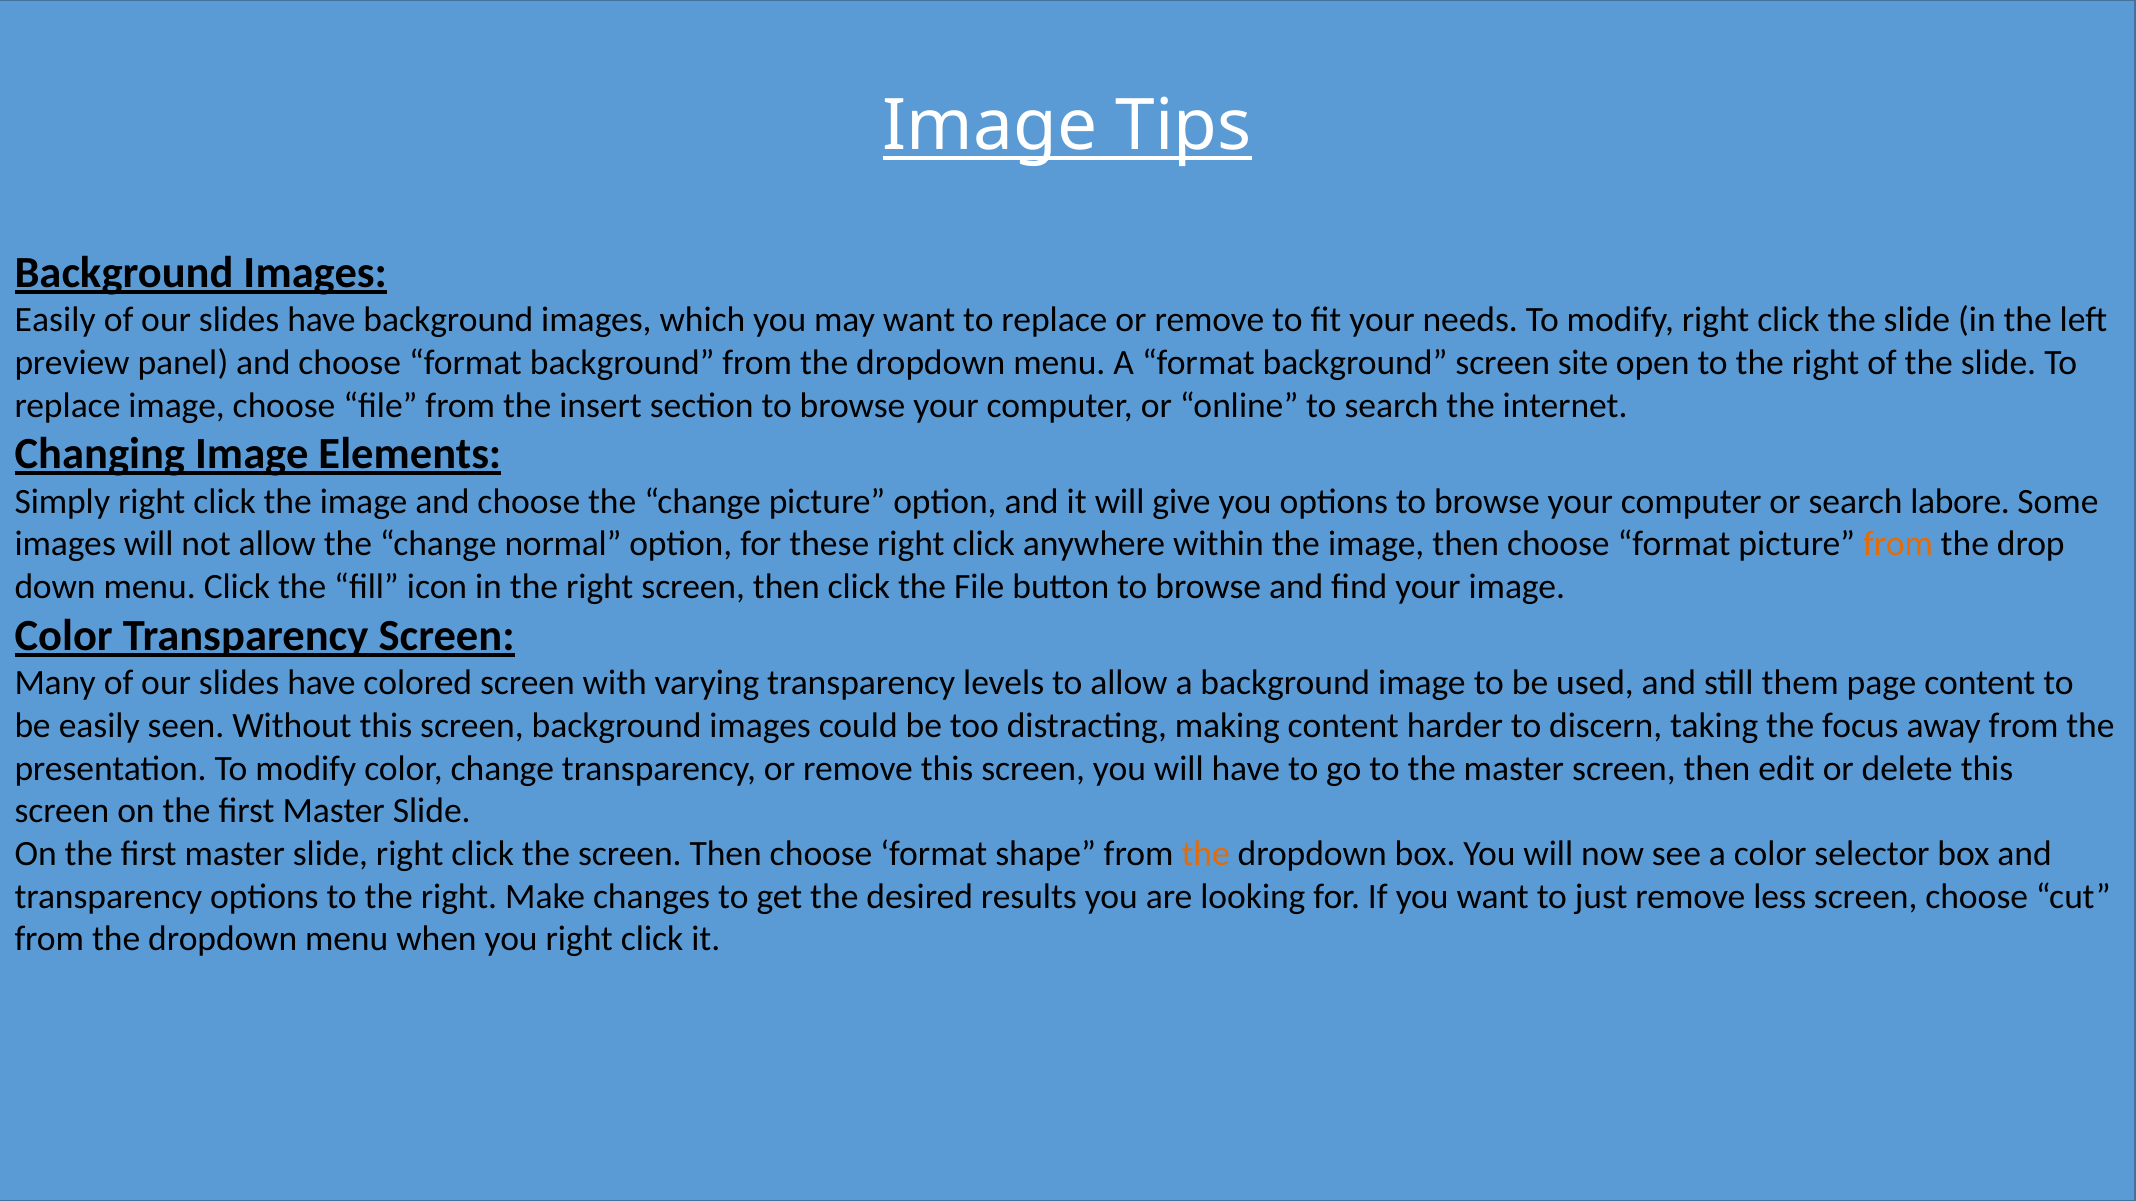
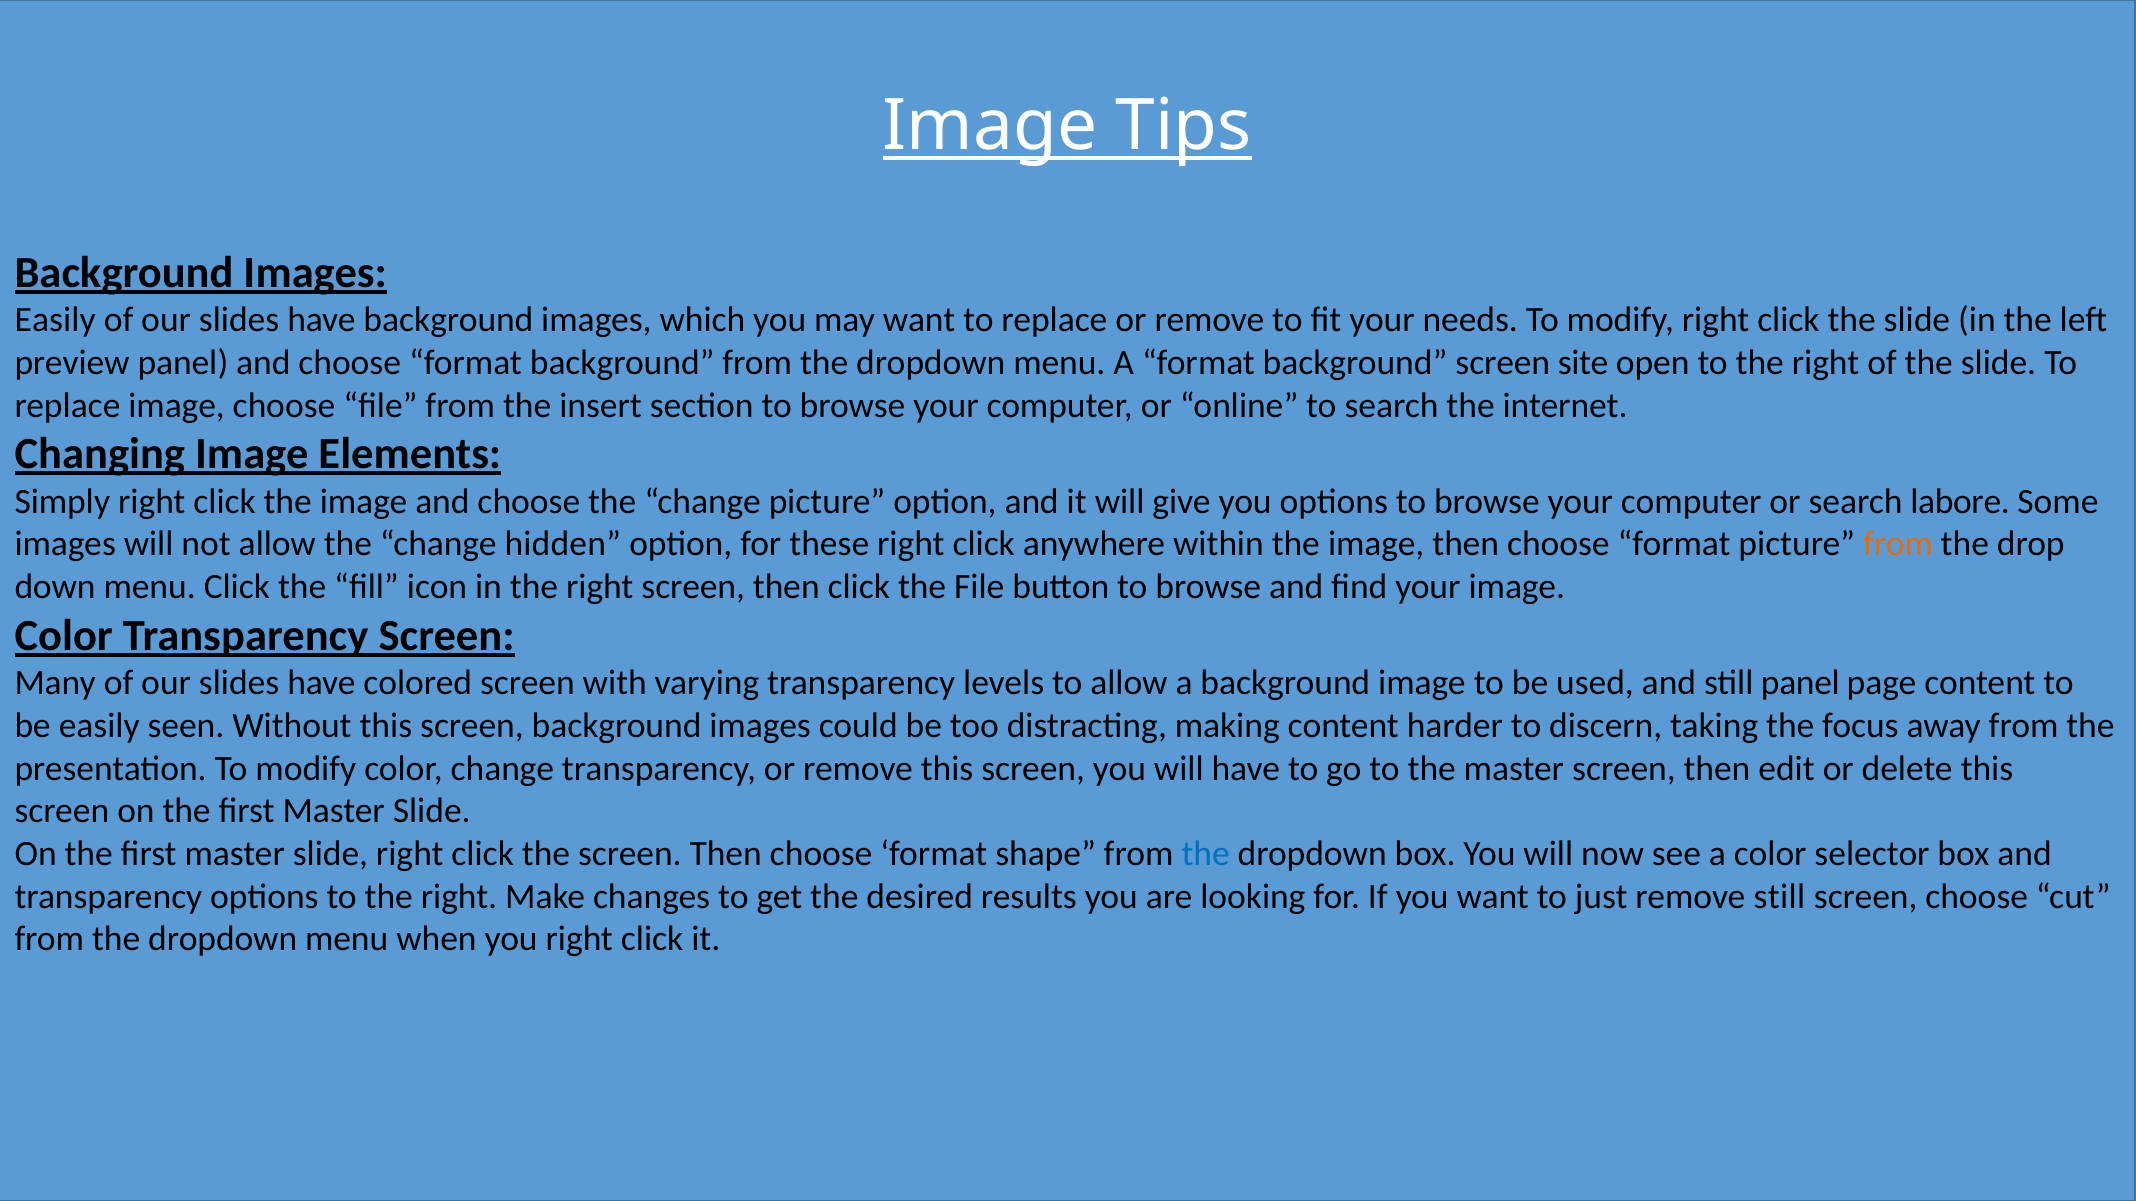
normal: normal -> hidden (563, 544)
still them: them -> panel (1800, 683)
the colour: orange -> blue (1206, 854)
remove less: less -> still (1779, 897)
